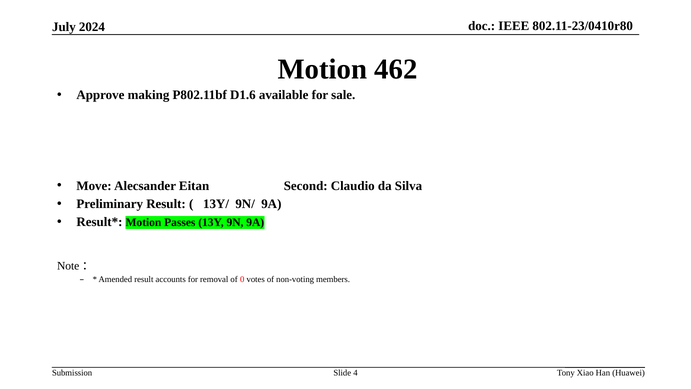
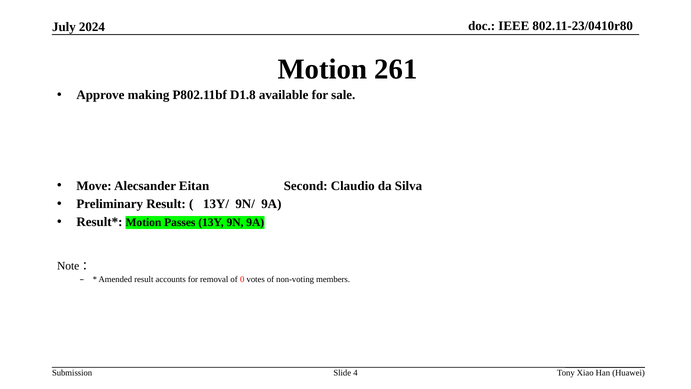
462: 462 -> 261 (396, 69)
D1.6: D1.6 -> D1.8 (243, 95)
